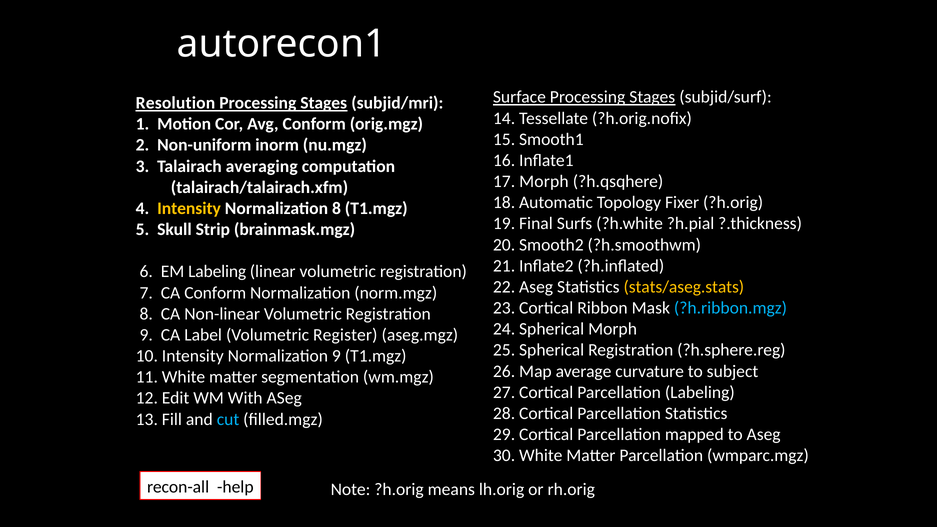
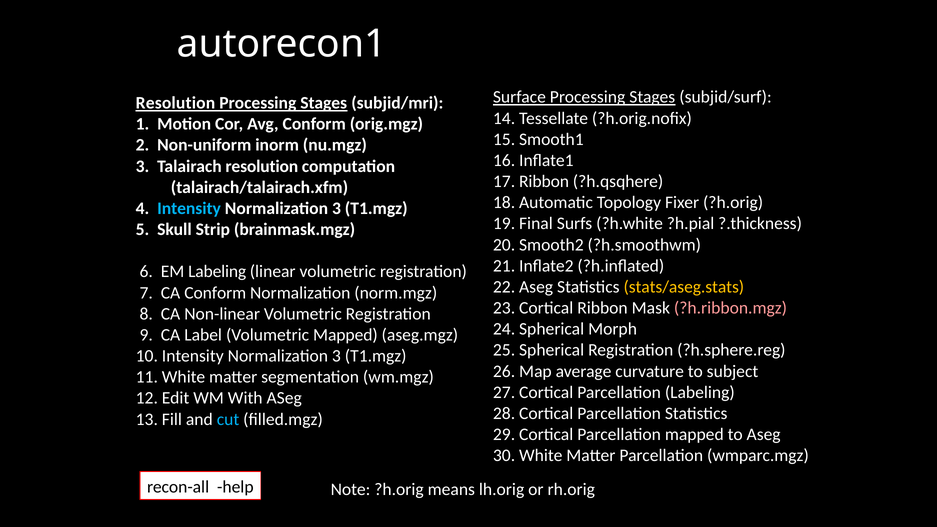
Talairach averaging: averaging -> resolution (262, 166)
17 Morph: Morph -> Ribbon (544, 182)
Intensity colour: yellow -> light blue (189, 208)
8: 8 -> 3 (336, 208)
?h.ribbon.mgz colour: light blue -> pink (731, 308)
Volumetric Register: Register -> Mapped (345, 335)
10 Intensity Normalization 9: 9 -> 3 (336, 356)
